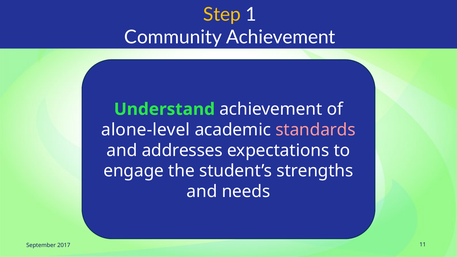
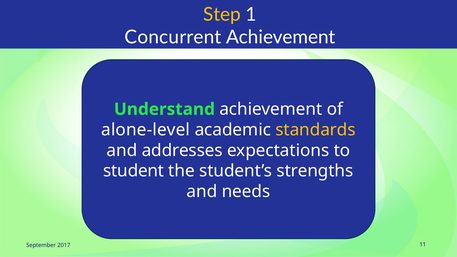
Community: Community -> Concurrent (173, 37)
standards colour: pink -> yellow (316, 130)
engage: engage -> student (134, 171)
